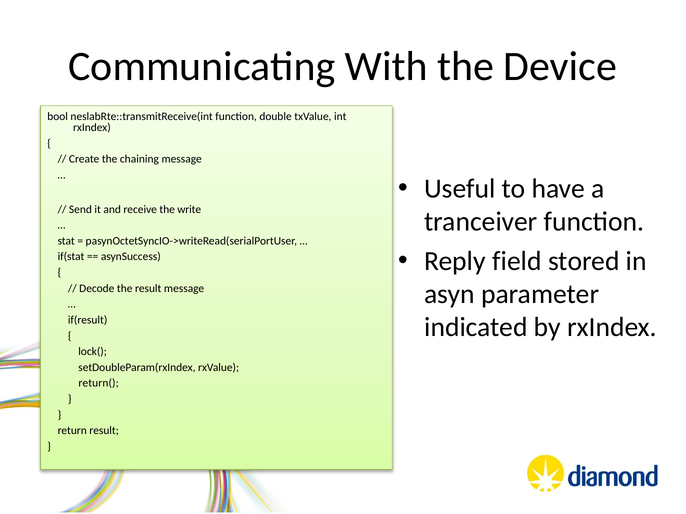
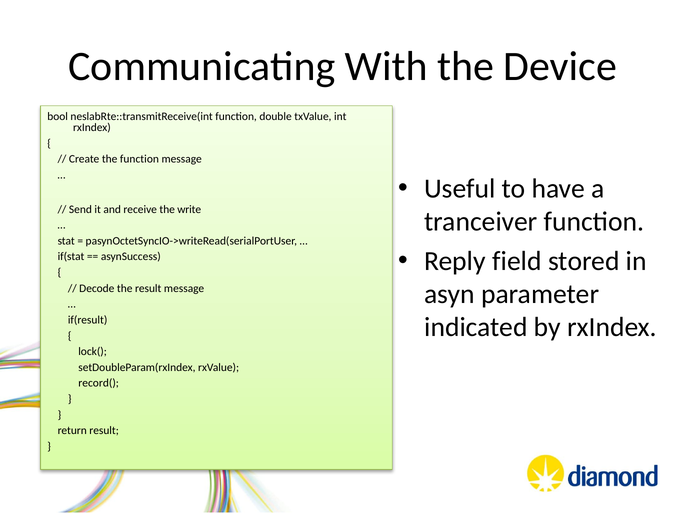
the chaining: chaining -> function (139, 159)
return(: return( -> record( (99, 384)
